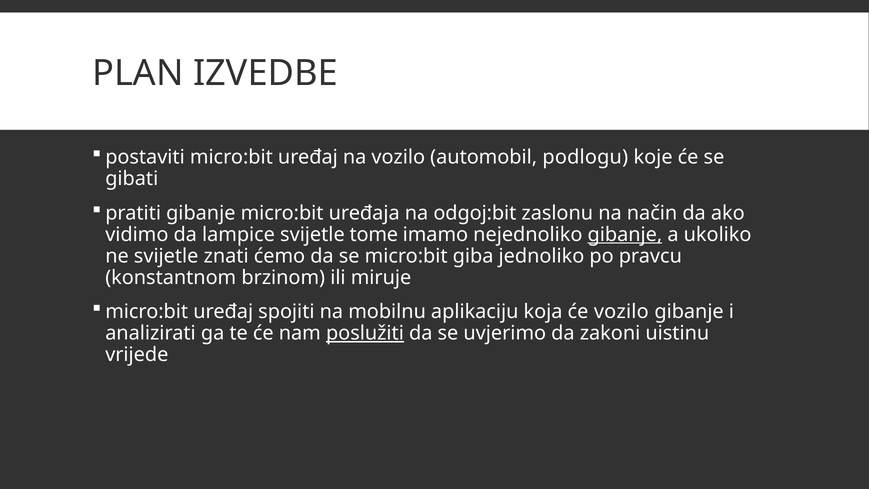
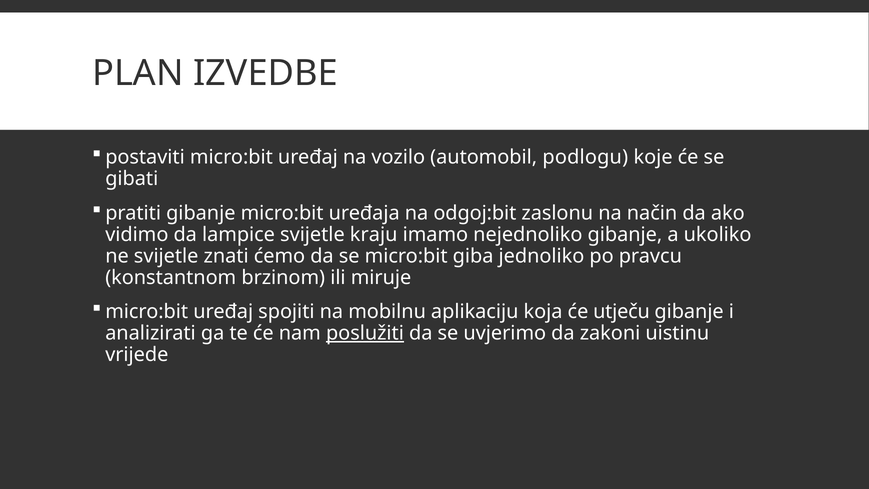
tome: tome -> kraju (374, 234)
gibanje underline: present -> none (625, 234)
će vozilo: vozilo -> utječu (622, 312)
